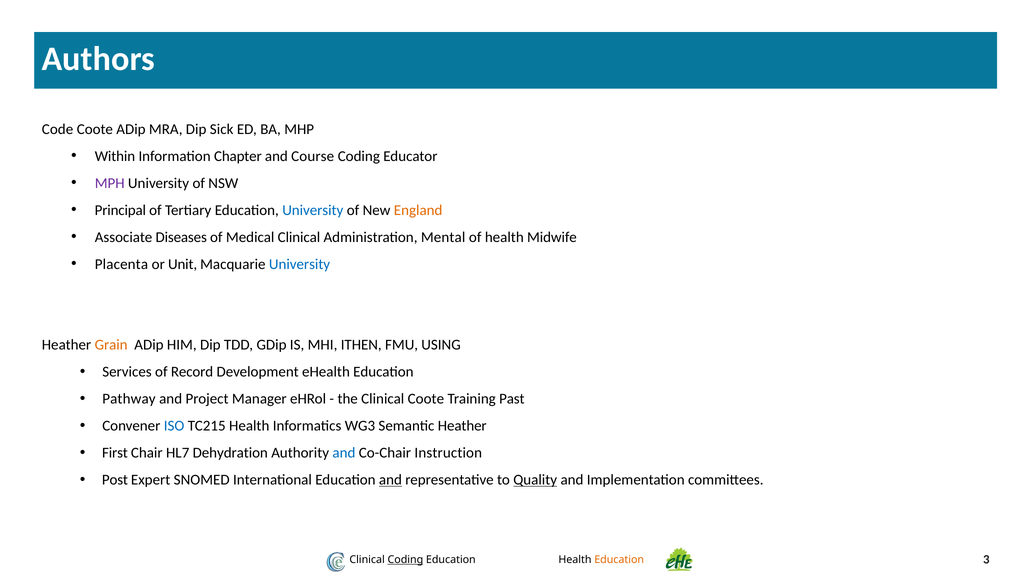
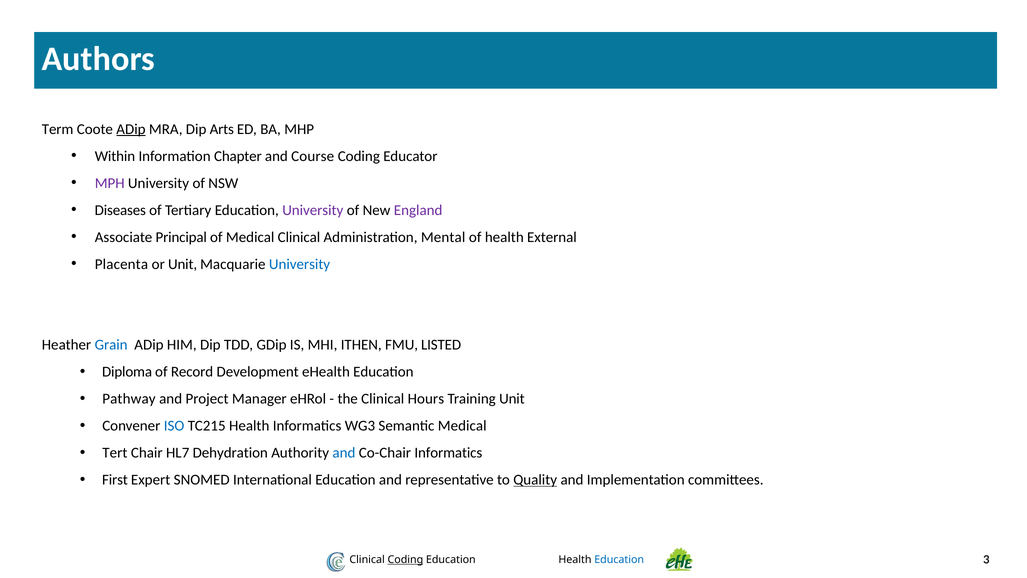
Code: Code -> Term (58, 129)
ADip underline: none -> present (131, 129)
Sick: Sick -> Arts (222, 129)
Principal: Principal -> Diseases (120, 210)
University colour: blue -> purple (313, 210)
England colour: orange -> purple (418, 210)
Diseases: Diseases -> Principal (181, 237)
Midwife: Midwife -> External (552, 237)
Grain colour: orange -> blue (111, 345)
USING: USING -> LISTED (441, 345)
Services: Services -> Diploma (127, 372)
Clinical Coote: Coote -> Hours (426, 399)
Training Past: Past -> Unit (512, 399)
Semantic Heather: Heather -> Medical (462, 426)
First: First -> Tert (115, 453)
Co-Chair Instruction: Instruction -> Informatics (448, 453)
Post: Post -> First (115, 480)
and underline: present -> none (390, 480)
Education colour: orange -> blue (619, 559)
